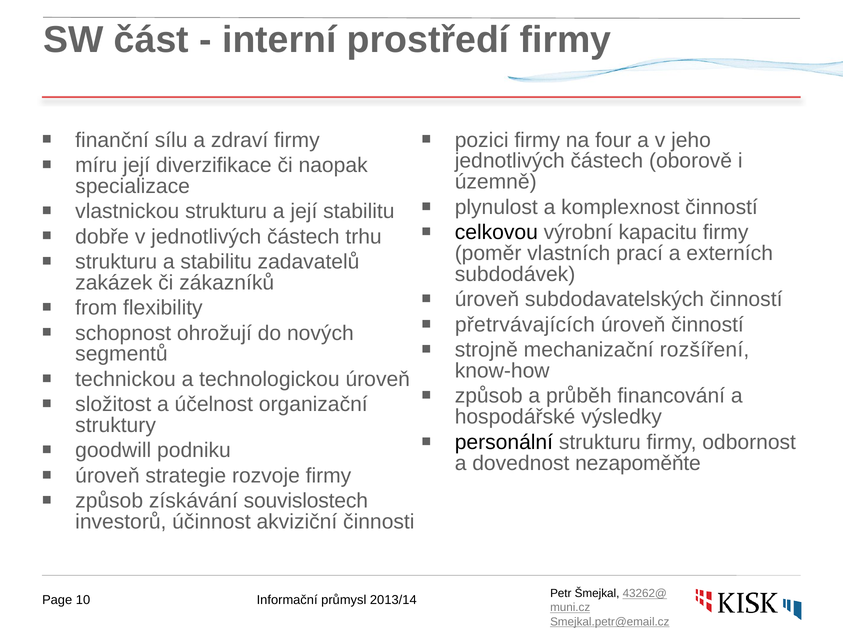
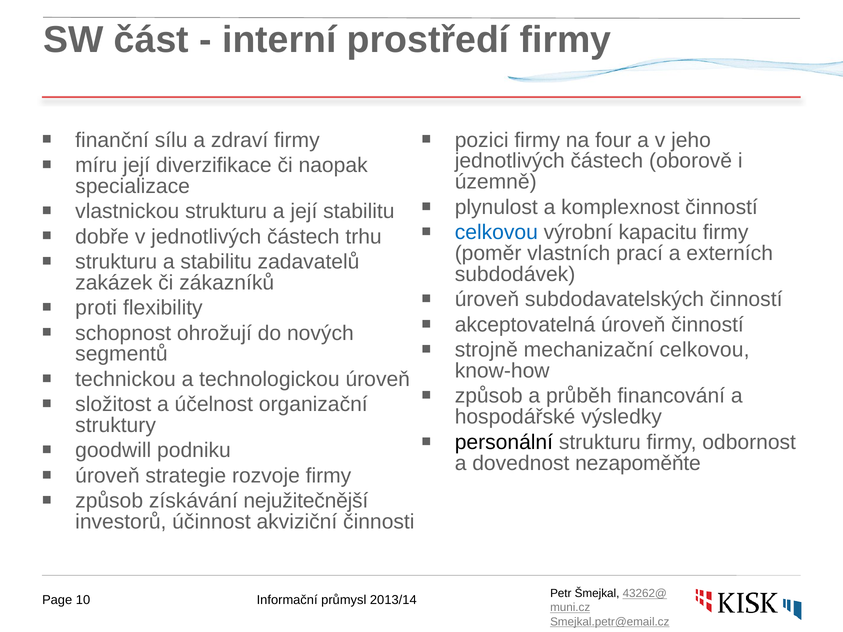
celkovou colour: black -> blue (496, 232)
from: from -> proti (96, 308)
přetrvávajících: přetrvávajících -> akceptovatelná (525, 325)
mechanizační rozšíření: rozšíření -> celkovou (705, 350)
souvislostech: souvislostech -> nejužitečnější (306, 501)
